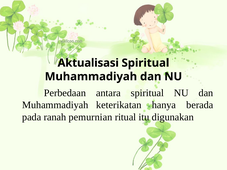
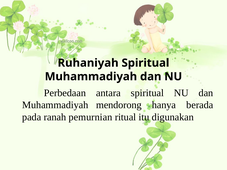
Aktualisasi: Aktualisasi -> Ruhaniyah (88, 63)
keterikatan: keterikatan -> mendorong (119, 105)
